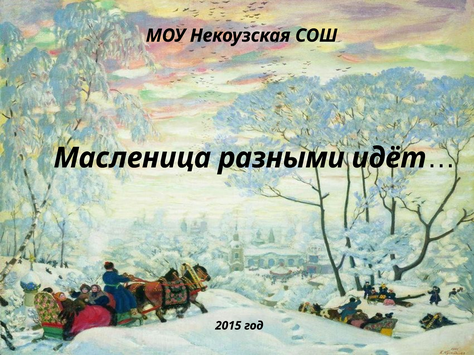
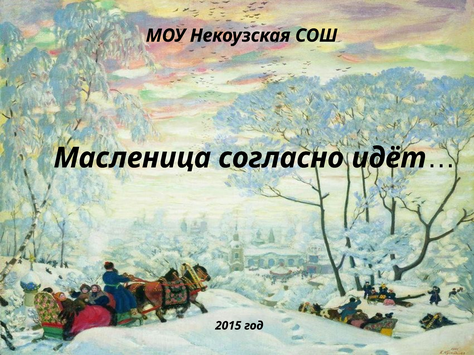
разными: разными -> согласно (281, 158)
